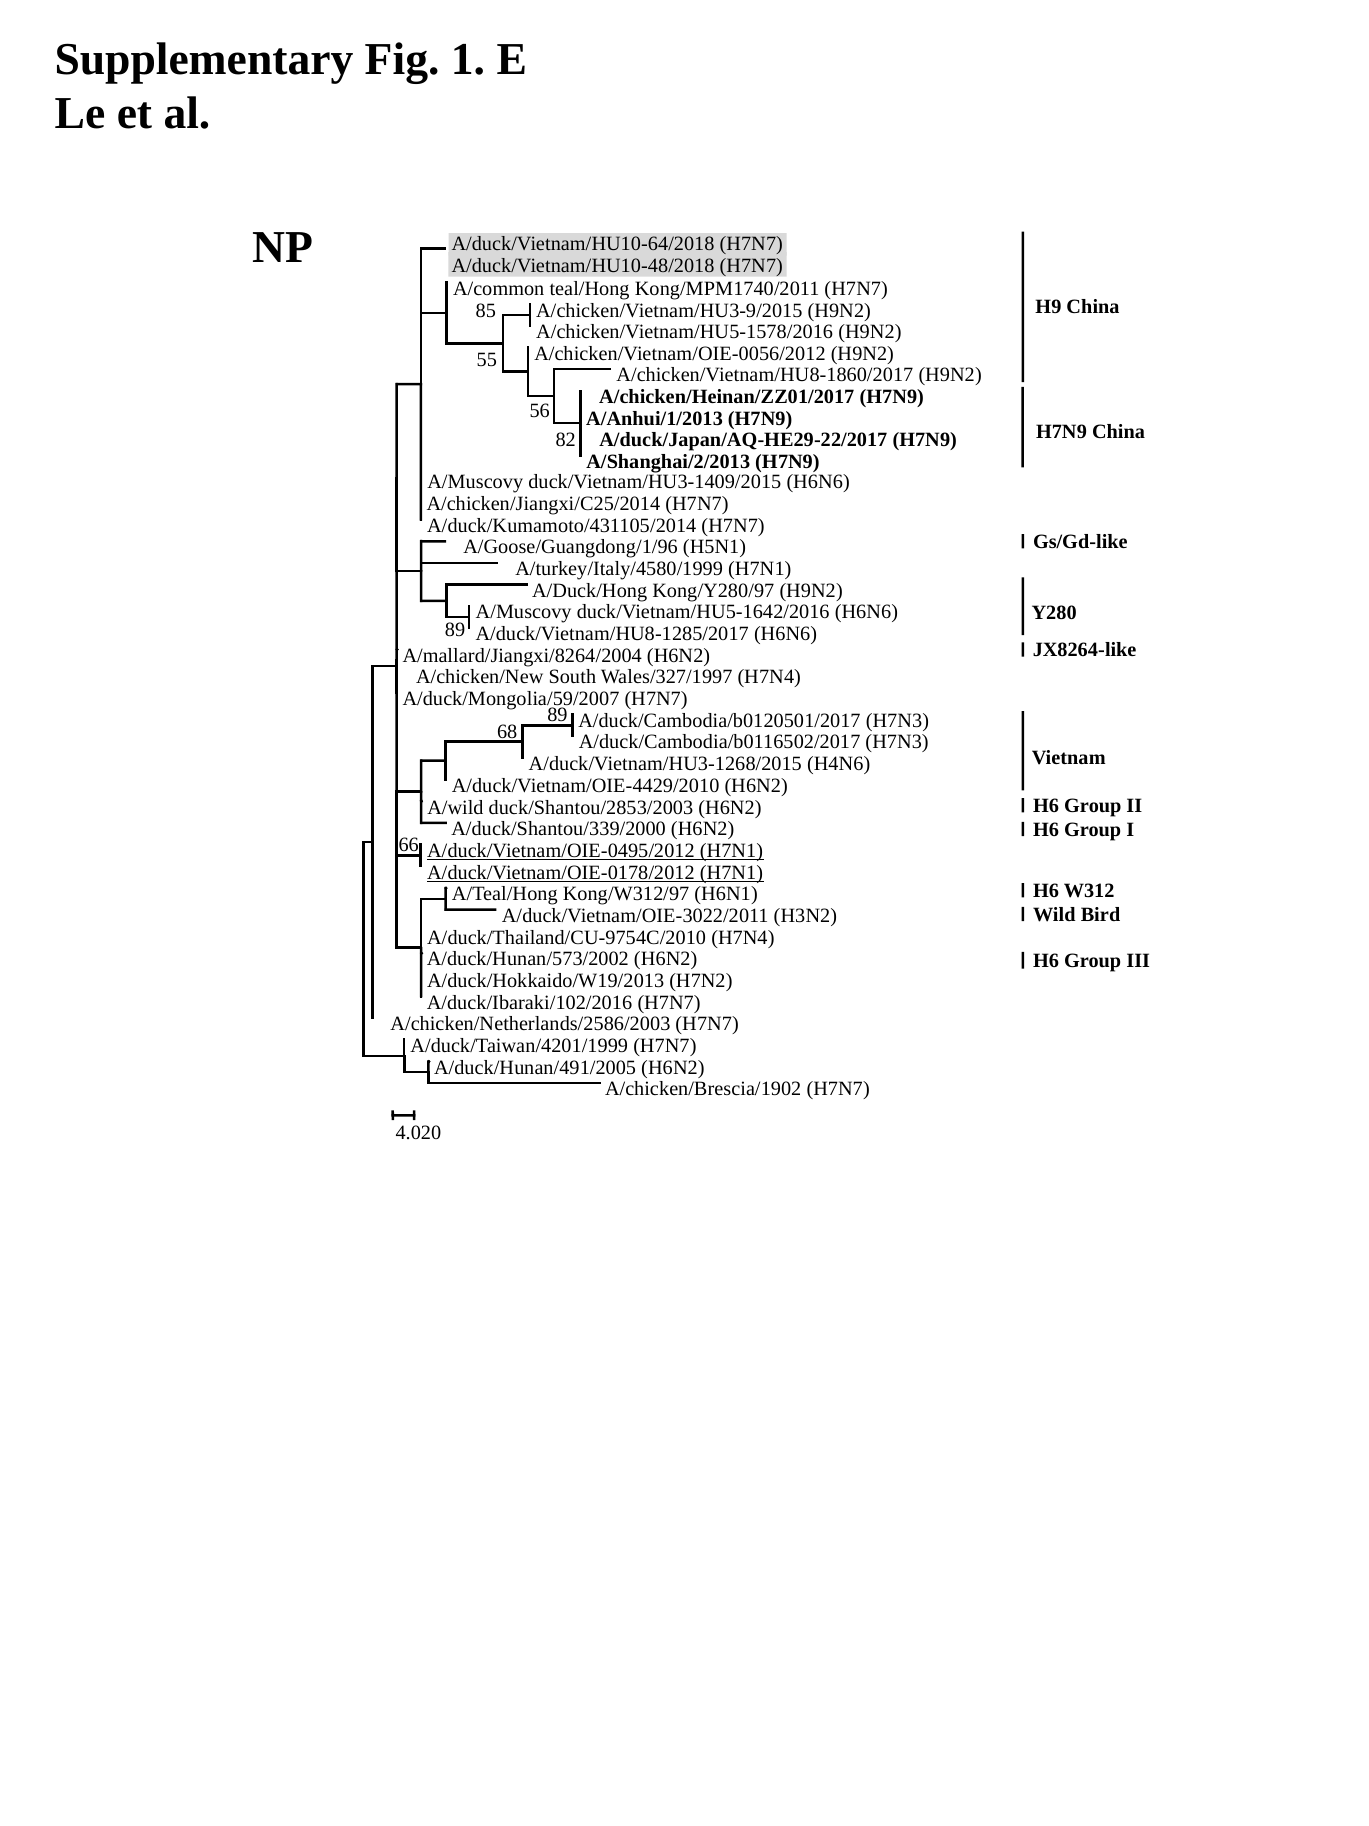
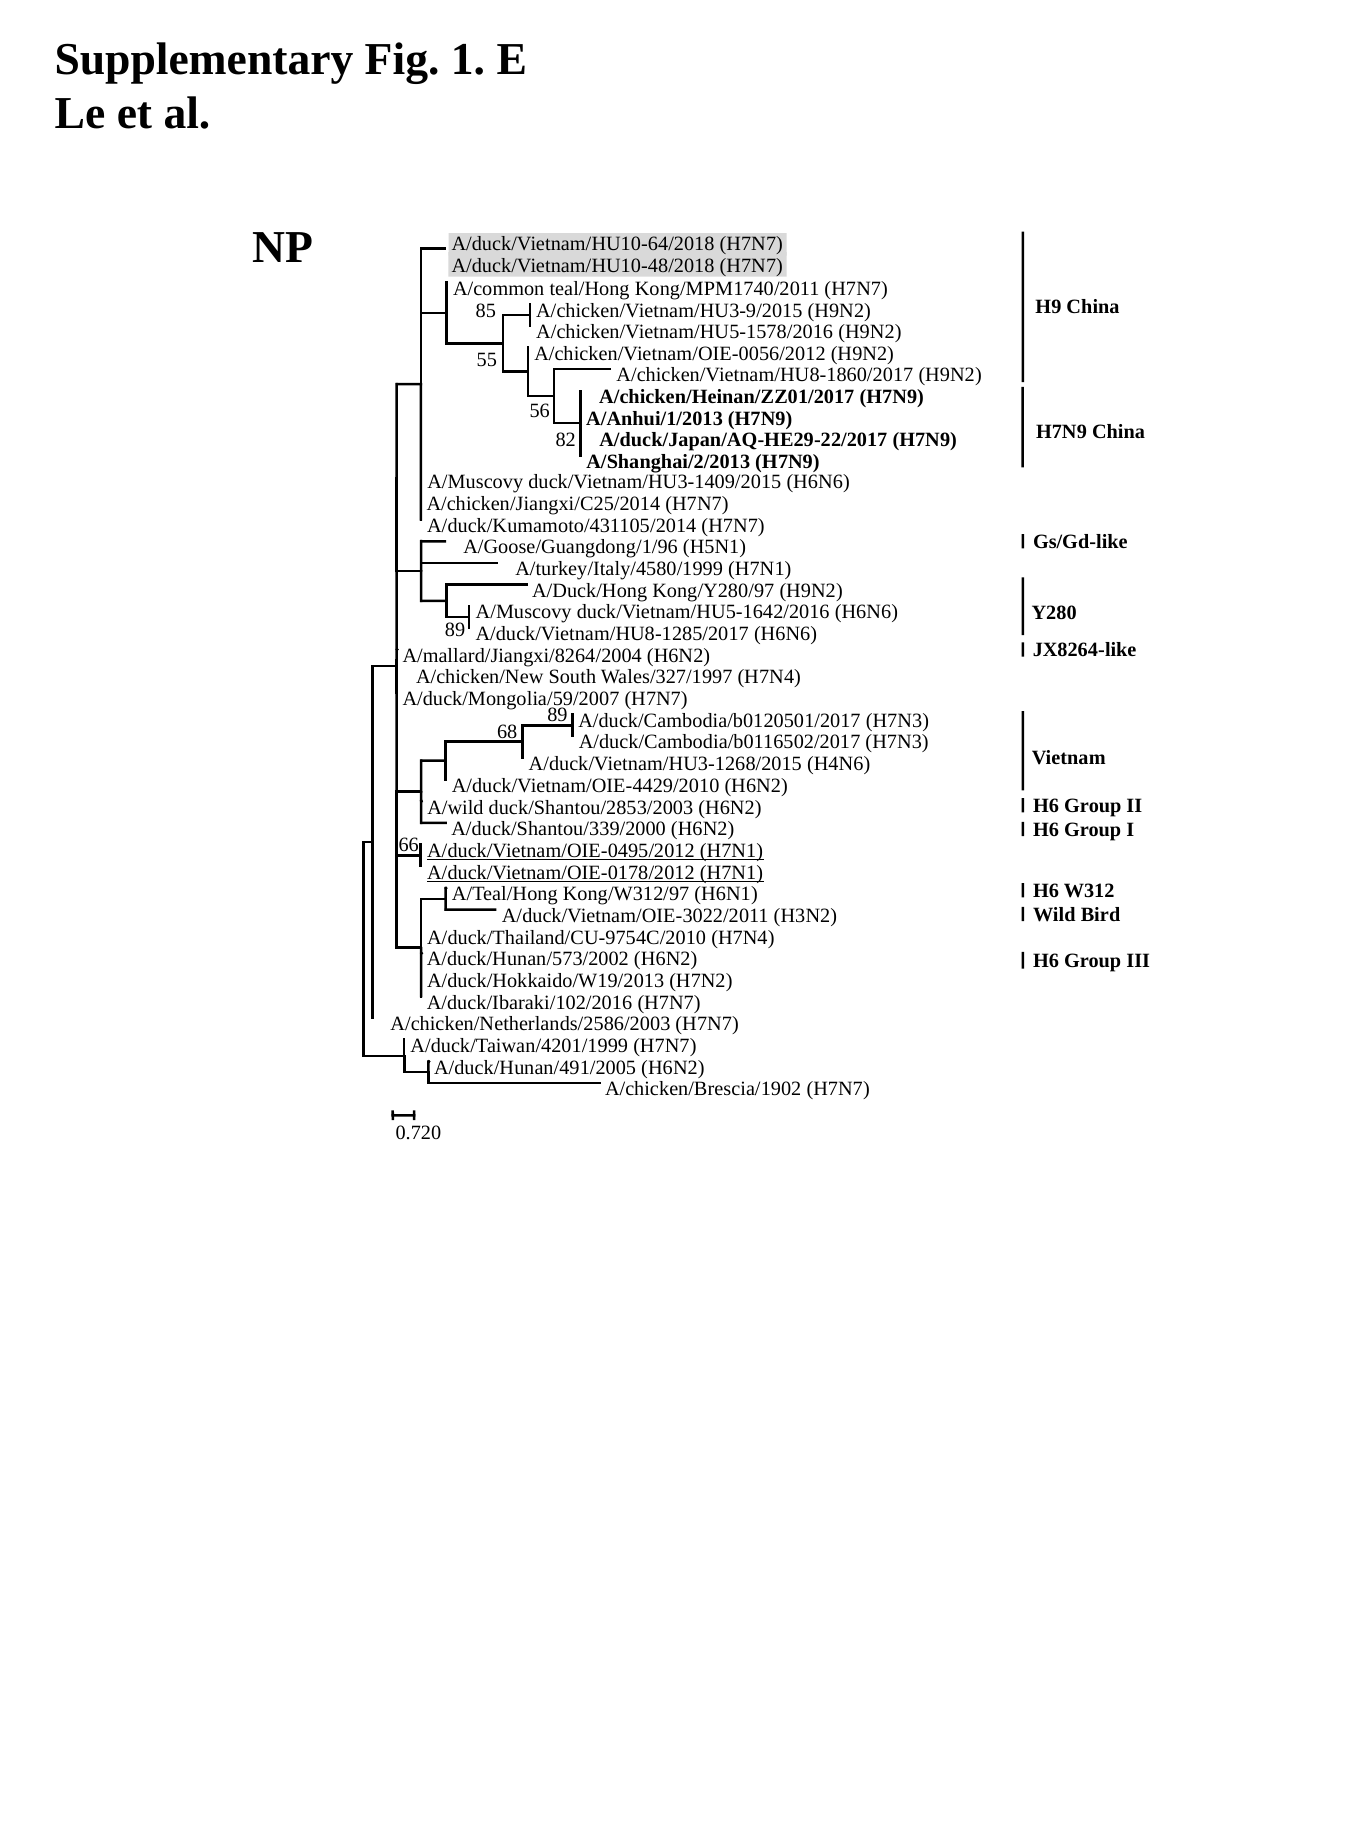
4.020: 4.020 -> 0.720 (418, 1133)
